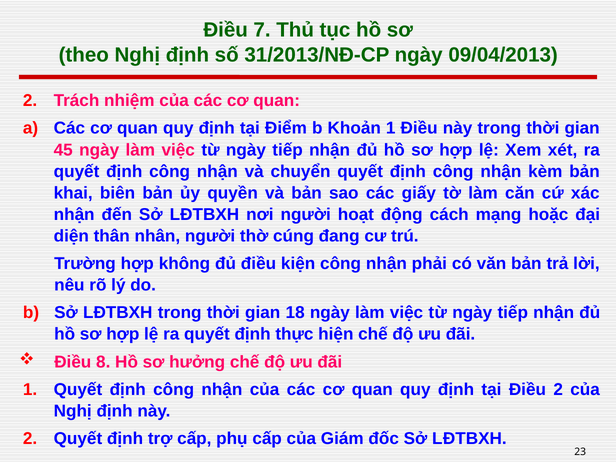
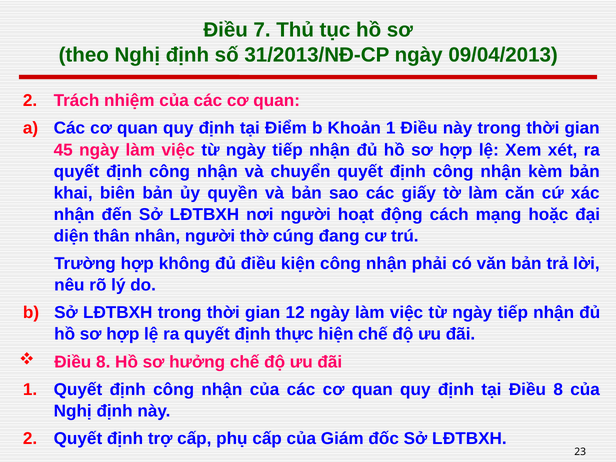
18: 18 -> 12 (295, 313)
tại Điều 2: 2 -> 8 (558, 389)
